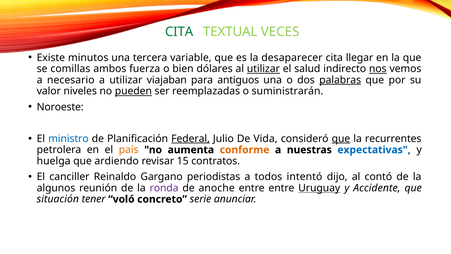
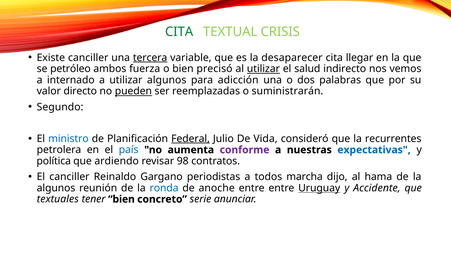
VECES: VECES -> CRISIS (280, 32)
Existe minutos: minutos -> canciller (88, 58)
tercera underline: none -> present (150, 58)
comillas: comillas -> petróleo (70, 69)
dólares: dólares -> precisó (215, 69)
nos underline: present -> none (378, 69)
necesario: necesario -> internado (71, 80)
utilizar viajaban: viajaban -> algunos (167, 80)
antiguos: antiguos -> adicción (238, 80)
palabras underline: present -> none (340, 80)
niveles: niveles -> directo (80, 91)
Noroeste: Noroeste -> Segundo (60, 107)
que underline: present -> none (341, 139)
país colour: orange -> blue (129, 150)
conforme colour: orange -> purple (245, 150)
huelga: huelga -> política (54, 161)
15: 15 -> 98 (183, 161)
intentó: intentó -> marcha (305, 177)
contó: contó -> hama (378, 177)
ronda colour: purple -> blue (164, 188)
situación: situación -> textuales (58, 199)
tener voló: voló -> bien (121, 199)
